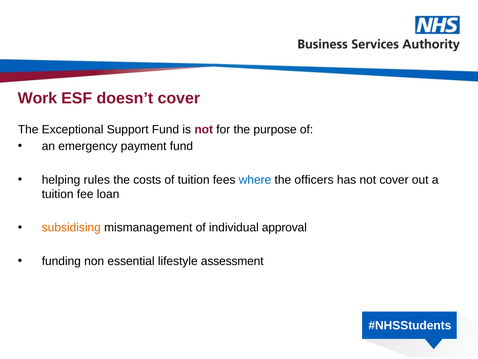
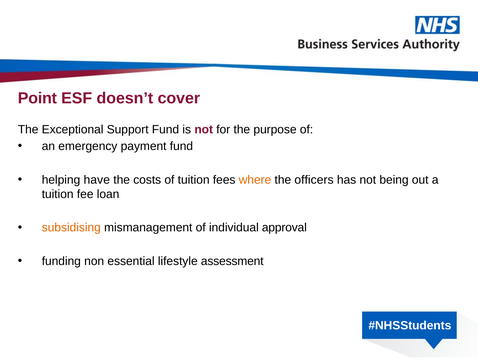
Work: Work -> Point (37, 98)
rules: rules -> have (97, 180)
where colour: blue -> orange (255, 180)
not cover: cover -> being (394, 180)
